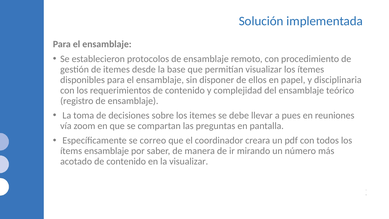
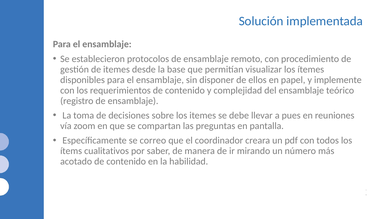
disciplinaria: disciplinaria -> implemente (338, 80)
ítems ensamblaje: ensamblaje -> cualitativos (107, 151)
la visualizar: visualizar -> habilidad (189, 161)
